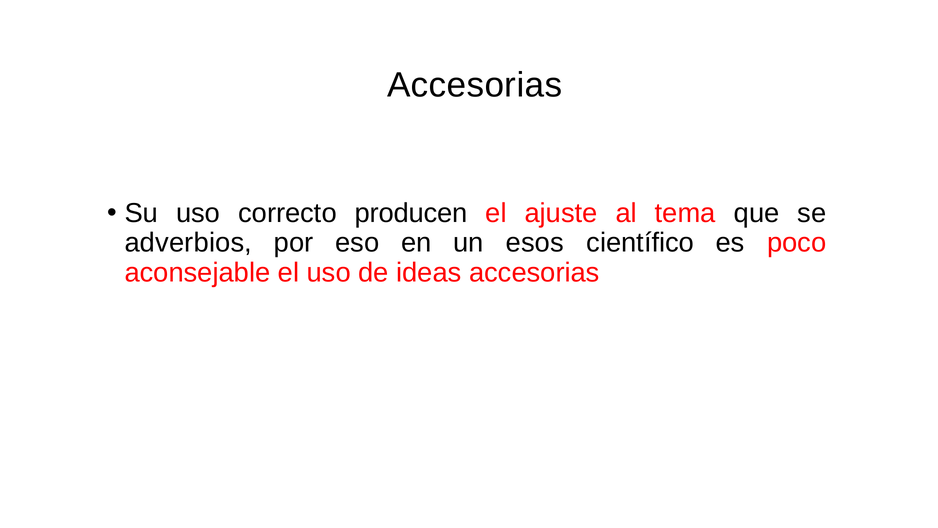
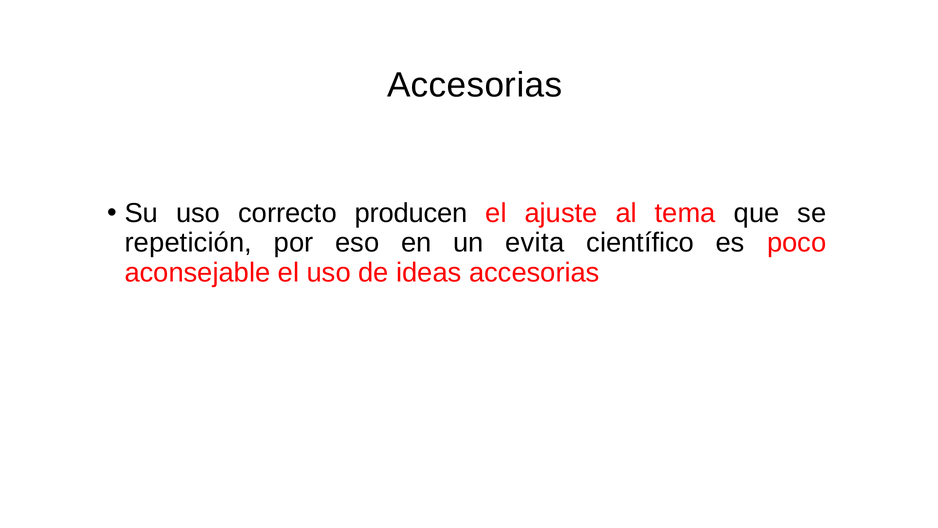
adverbios: adverbios -> repetición (188, 243)
esos: esos -> evita (535, 243)
